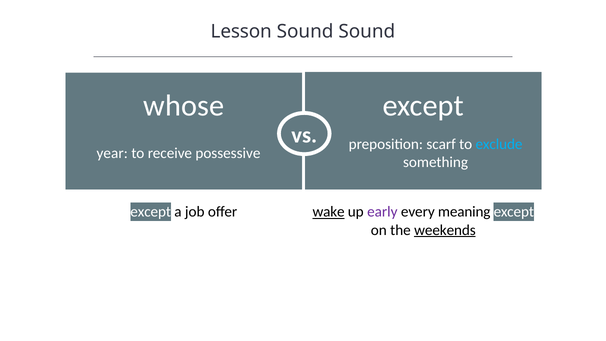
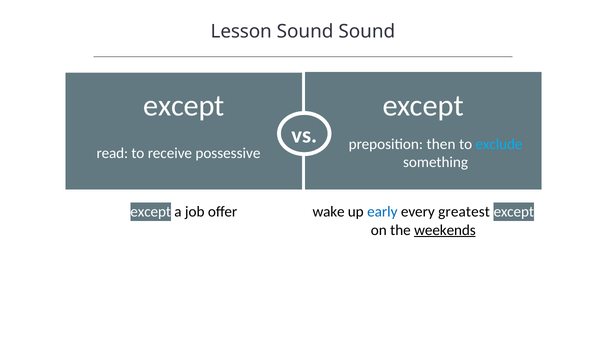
whose: whose -> except (184, 106)
scarf: scarf -> then (441, 144)
year: year -> read (112, 153)
wake underline: present -> none (329, 212)
early colour: purple -> blue (382, 212)
meaning: meaning -> greatest (464, 212)
